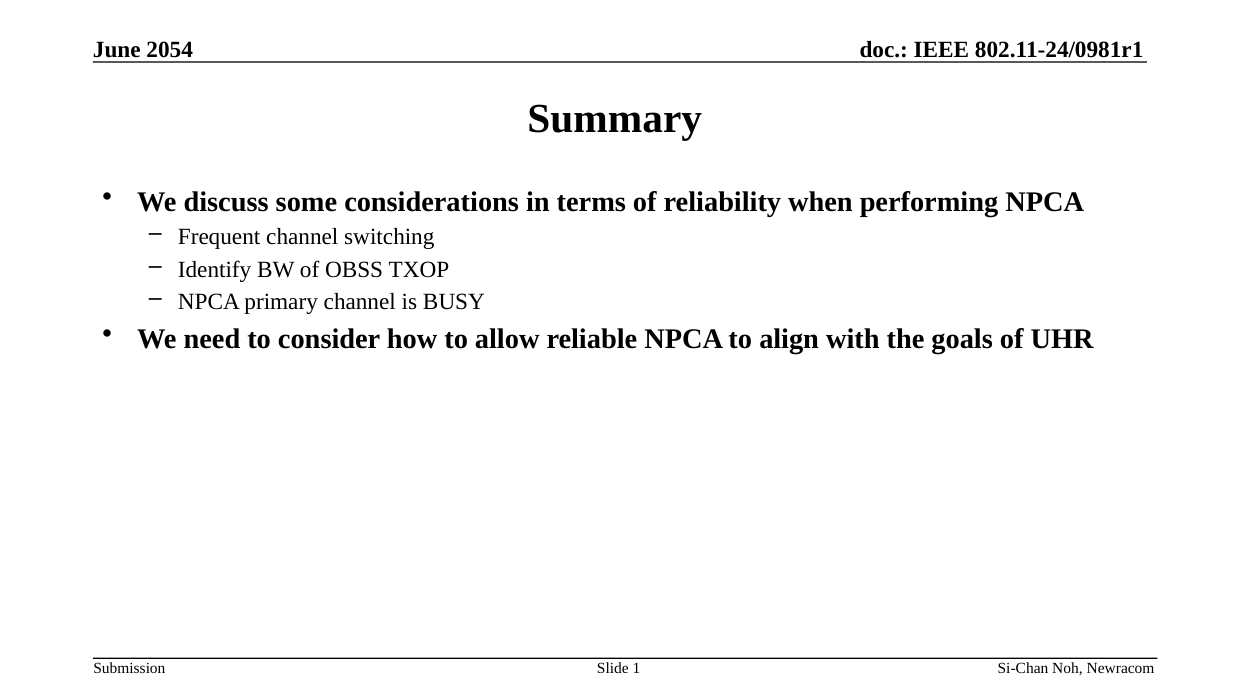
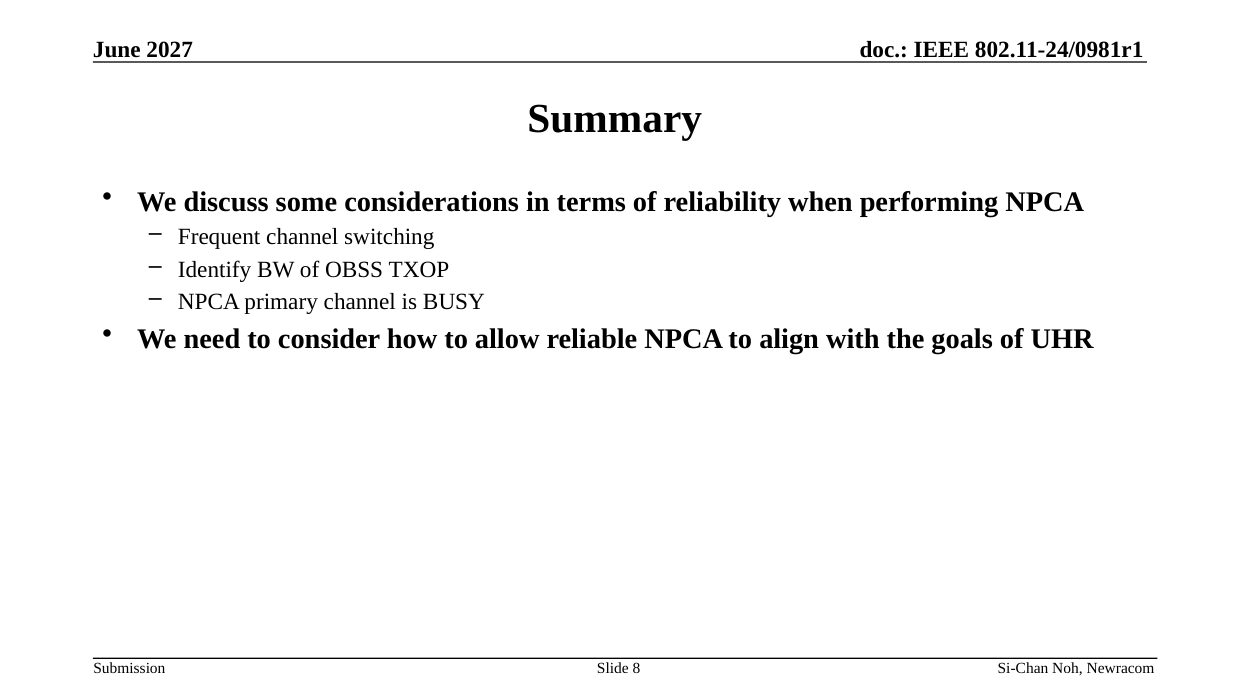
2054: 2054 -> 2027 (170, 50)
1: 1 -> 8 (637, 669)
